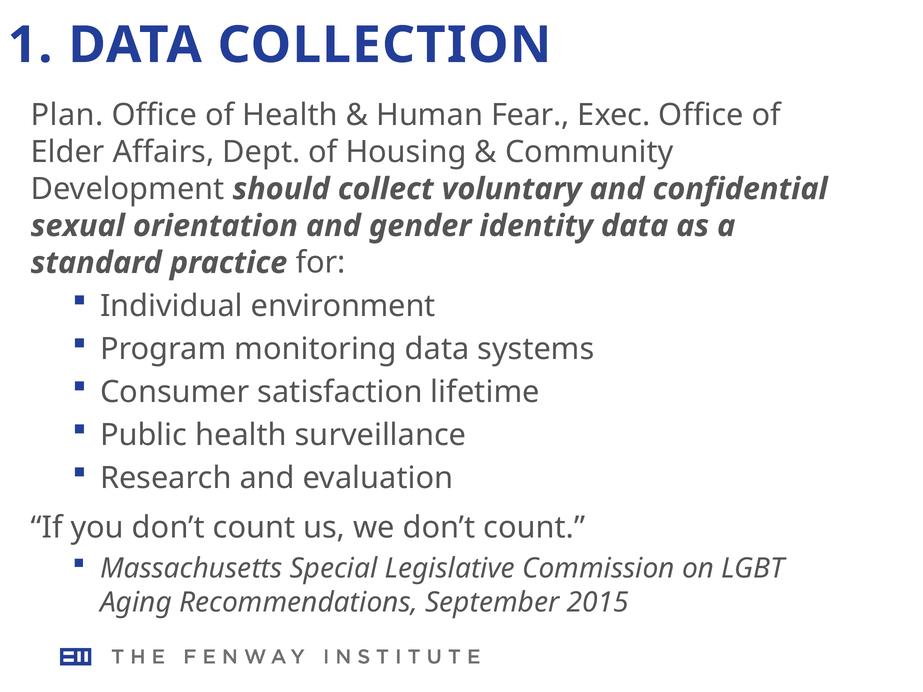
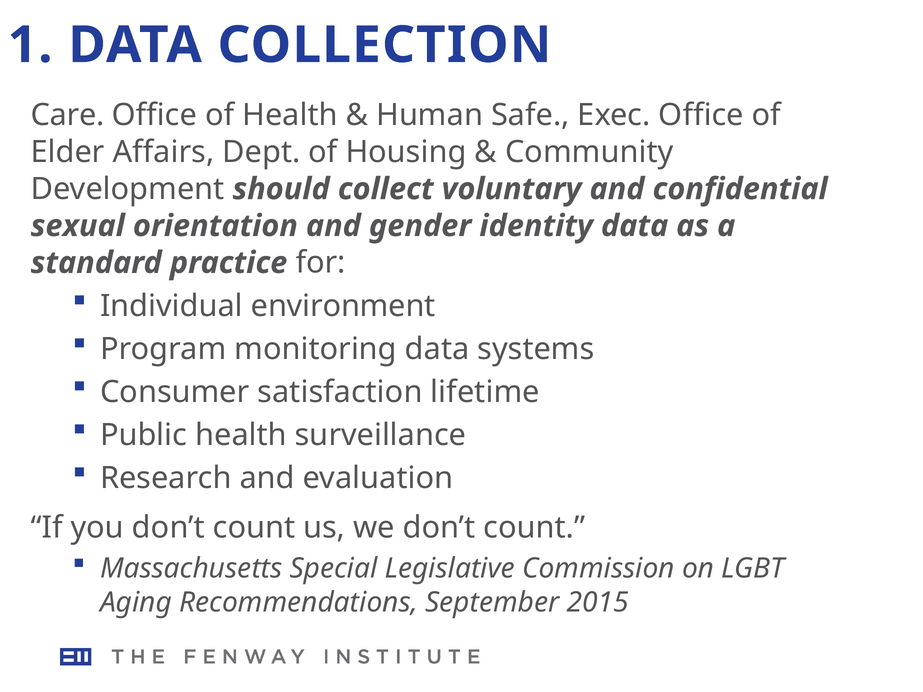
Plan: Plan -> Care (67, 115)
Fear: Fear -> Safe (530, 115)
